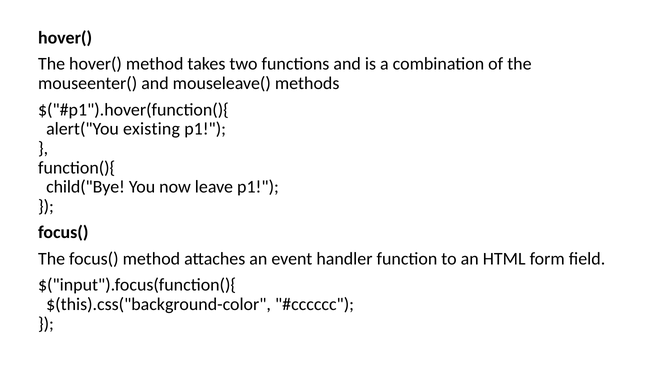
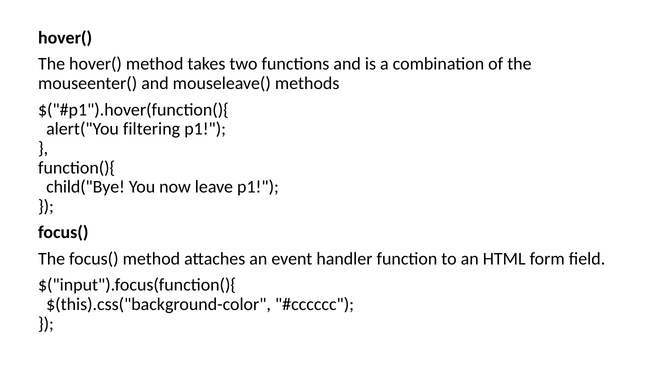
existing: existing -> filtering (152, 129)
